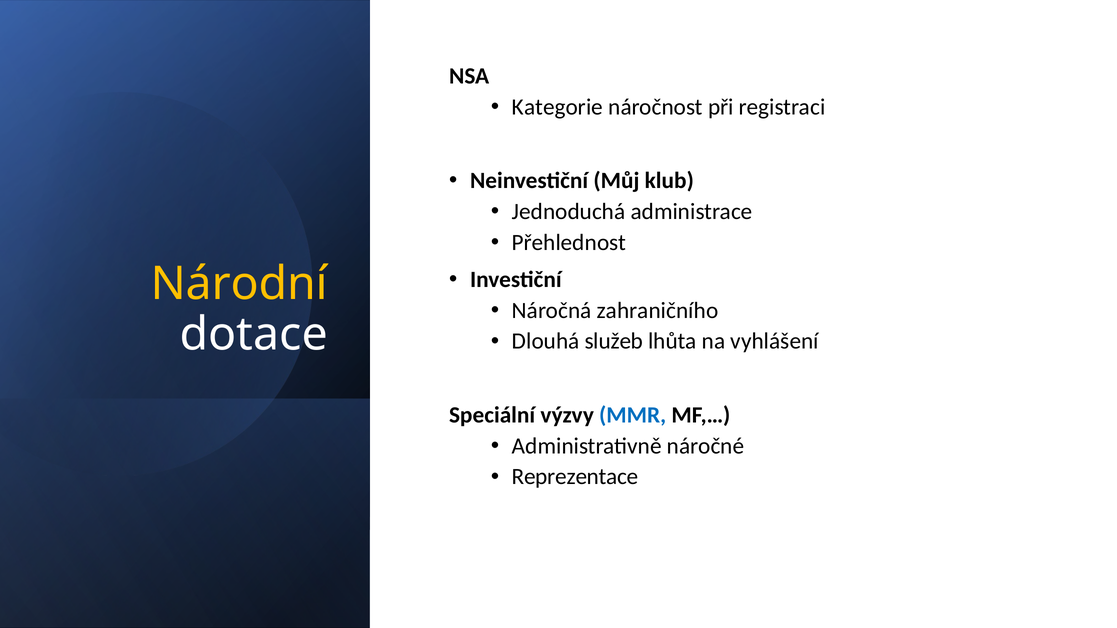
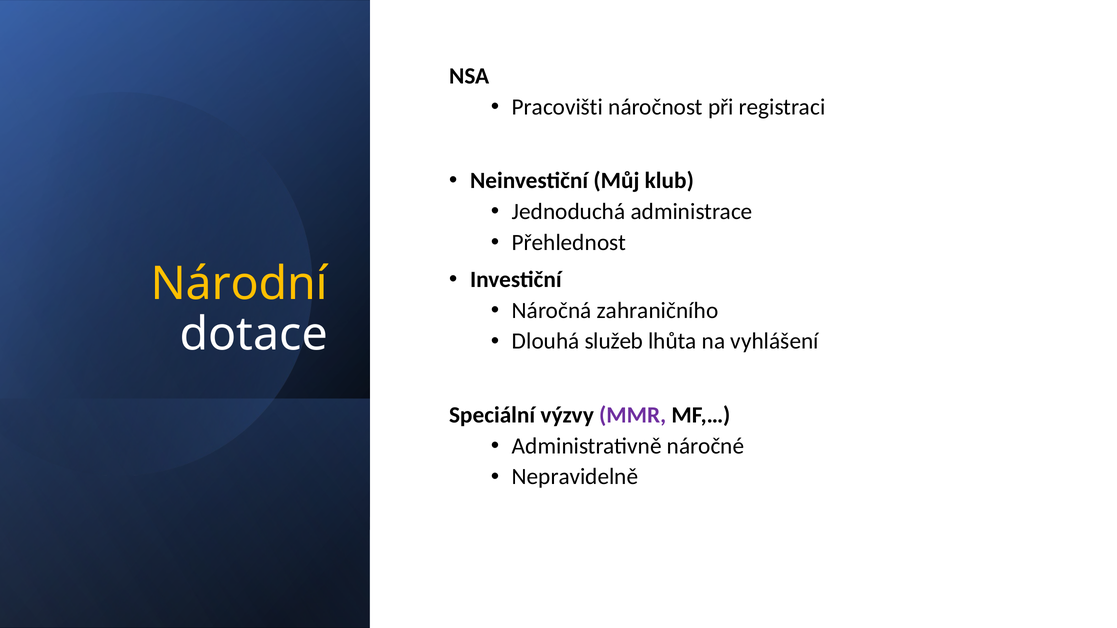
Kategorie: Kategorie -> Pracovišti (557, 107)
MMR colour: blue -> purple (633, 415)
Reprezentace: Reprezentace -> Nepravidelně (575, 477)
